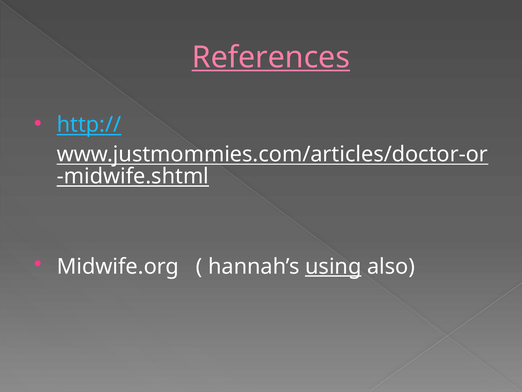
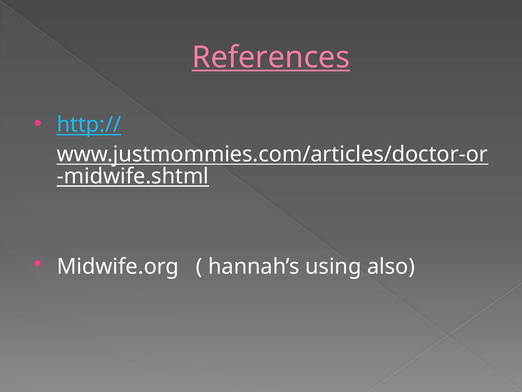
using underline: present -> none (333, 266)
